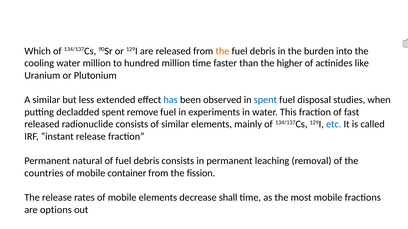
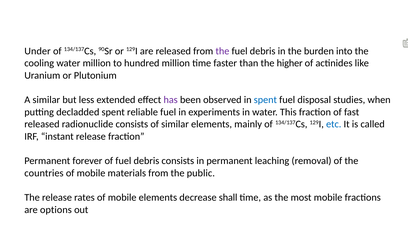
Which: Which -> Under (38, 51)
the colour: orange -> purple (222, 51)
has colour: blue -> purple (171, 100)
remove: remove -> reliable (142, 112)
natural: natural -> forever (87, 161)
container: container -> materials (127, 173)
fission: fission -> public (201, 173)
